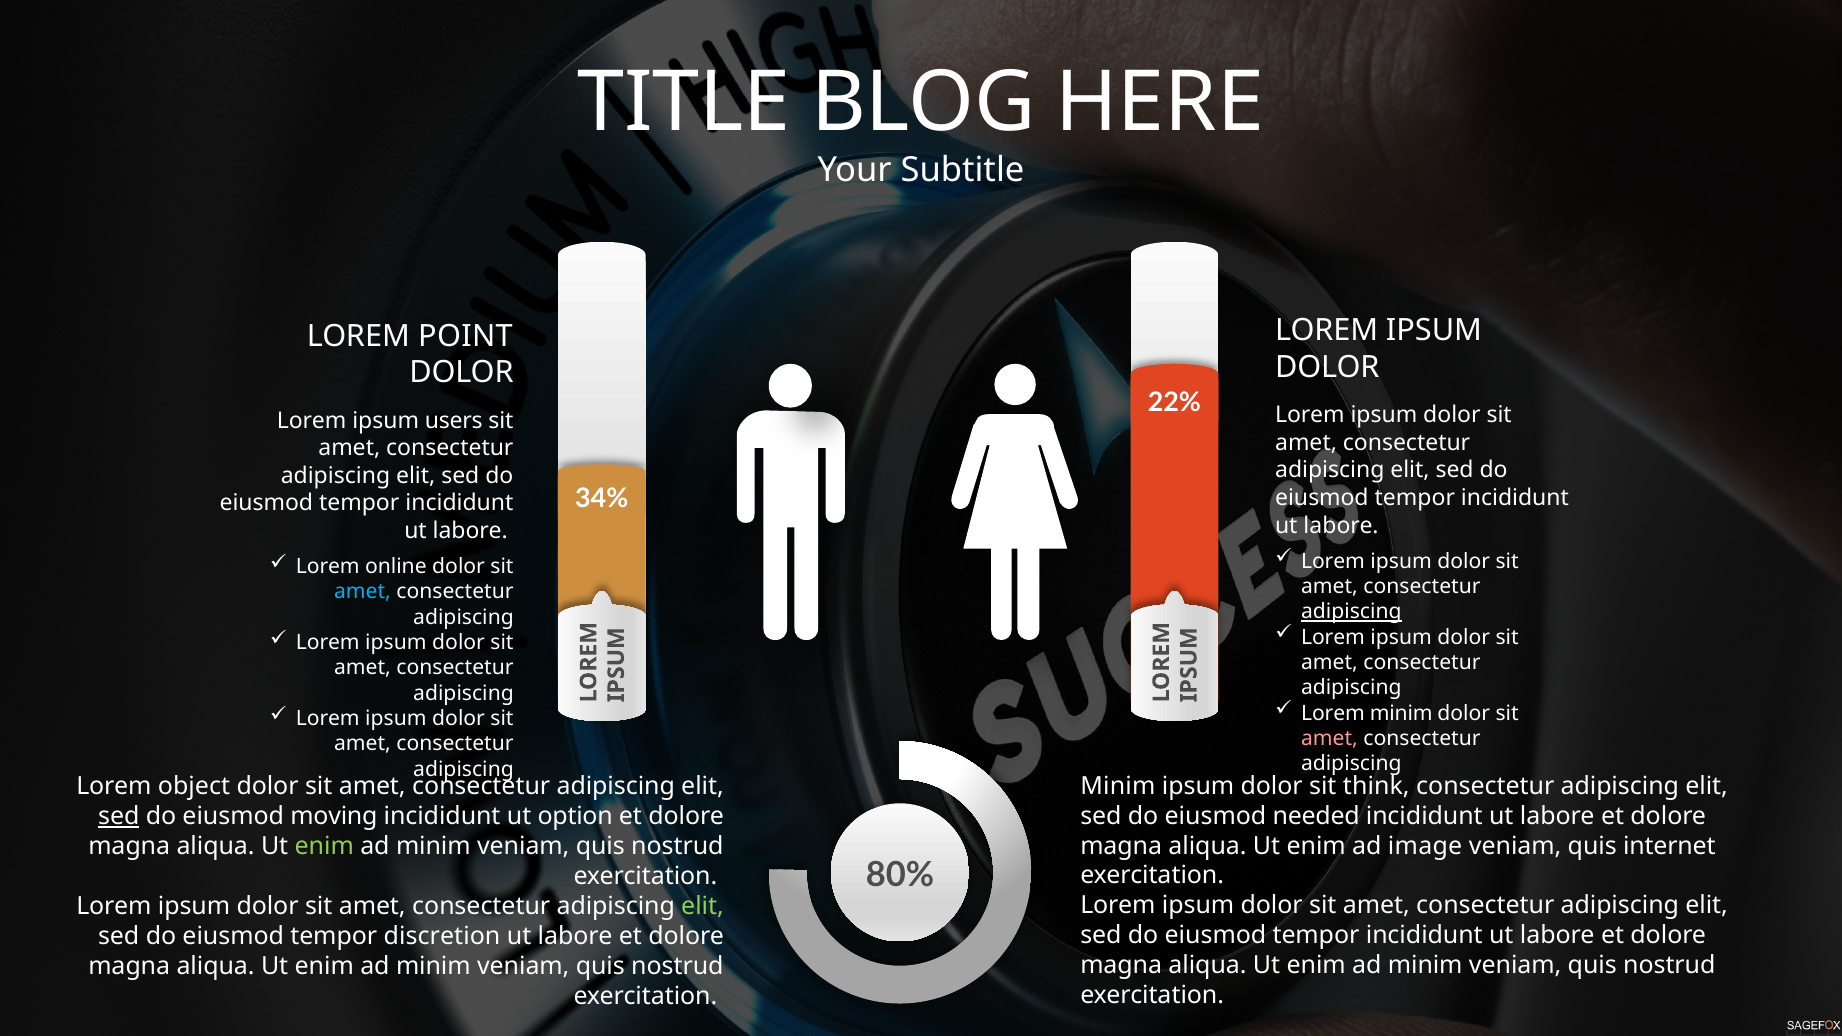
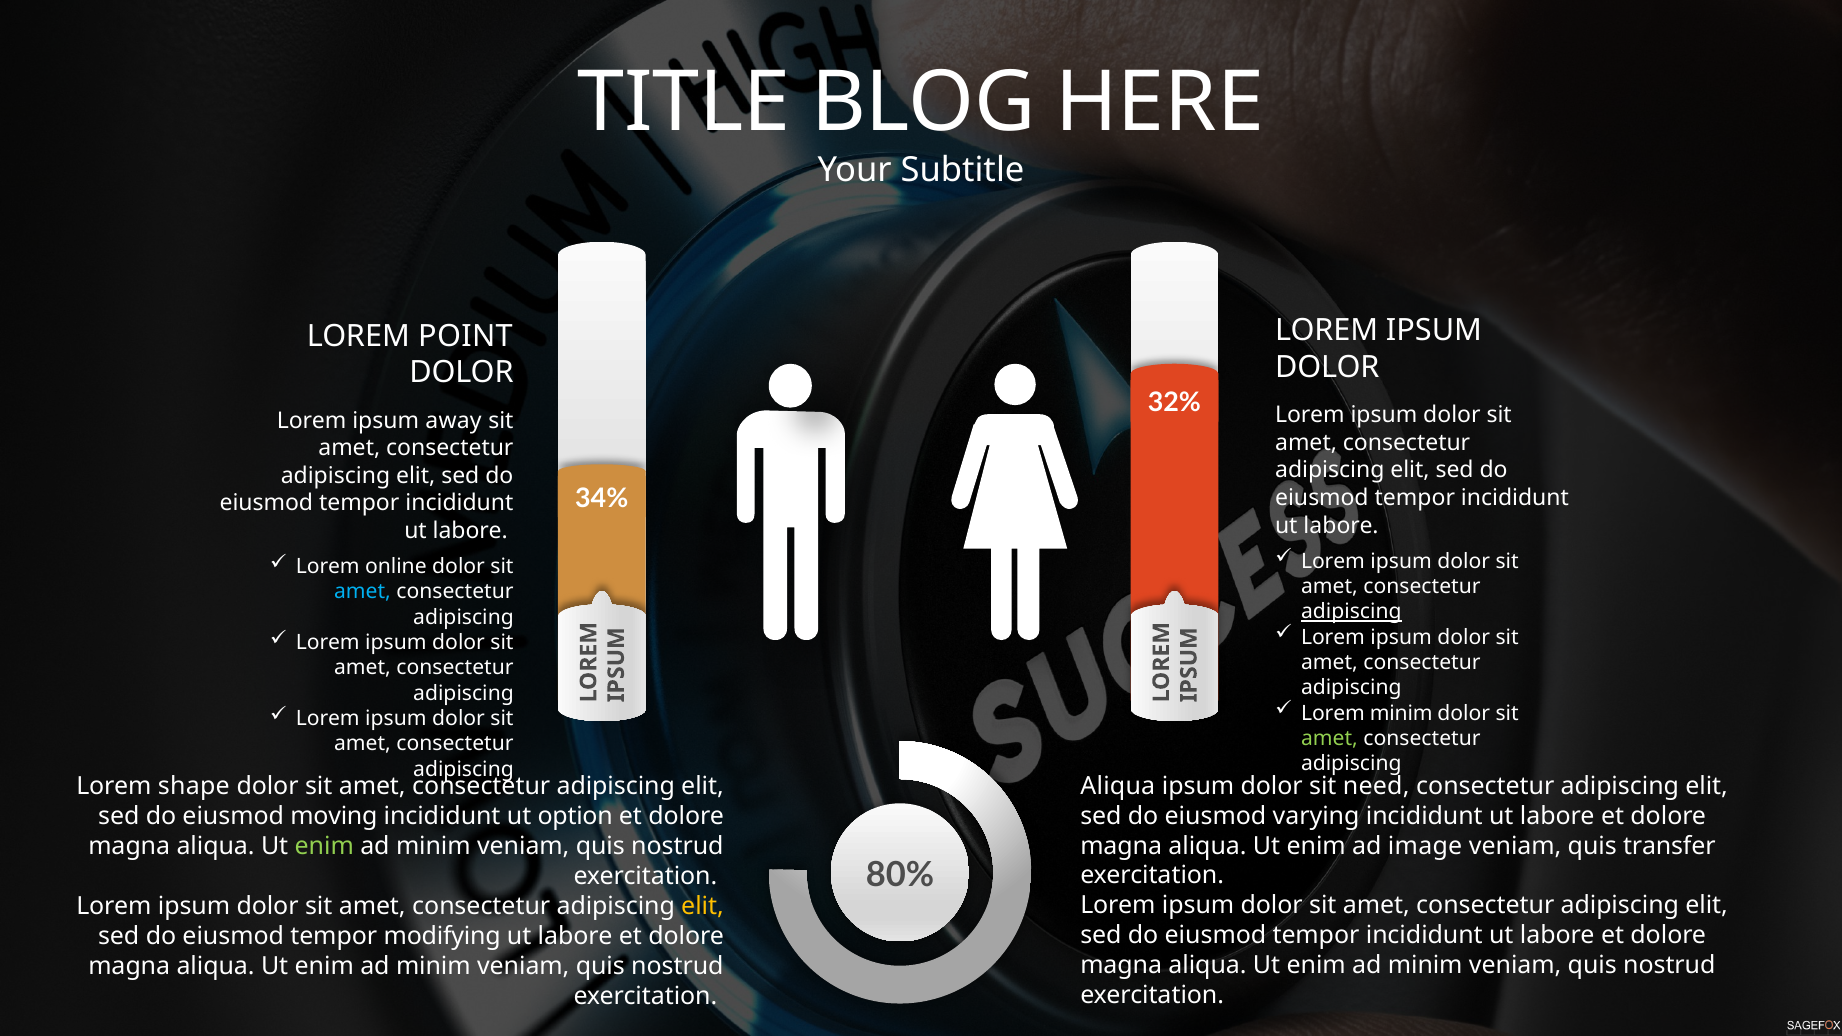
22%: 22% -> 32% (1174, 403)
users: users -> away (454, 421)
amet colour: pink -> light green (1329, 739)
Minim: Minim -> Aliqua (1118, 786)
think: think -> need (1376, 786)
object: object -> shape (194, 786)
needed: needed -> varying (1316, 816)
sed underline: present -> none (119, 816)
internet: internet -> transfer (1669, 846)
elit colour: light green -> yellow (703, 906)
discretion: discretion -> modifying (442, 936)
